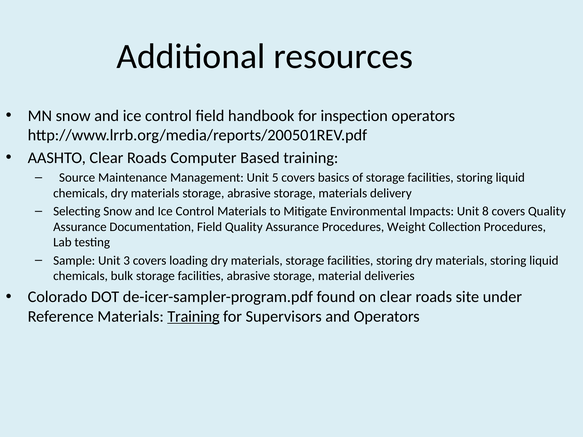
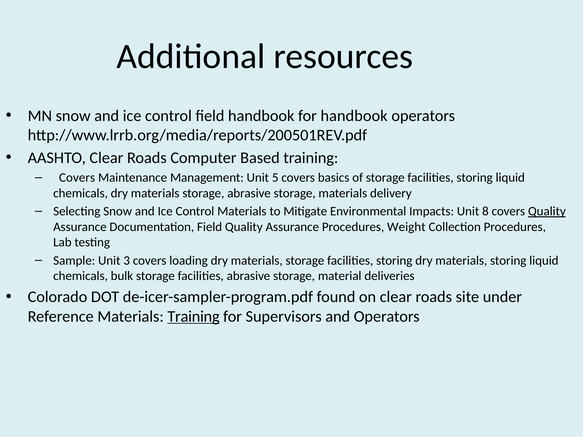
for inspection: inspection -> handbook (354, 116)
Source: Source -> Covers (77, 178)
Quality underline: none -> present (547, 211)
